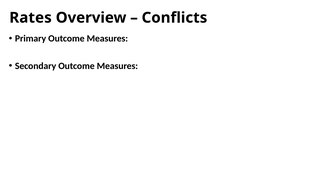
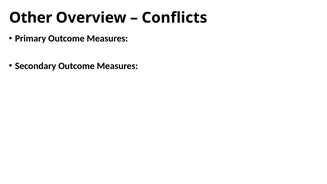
Rates: Rates -> Other (31, 18)
